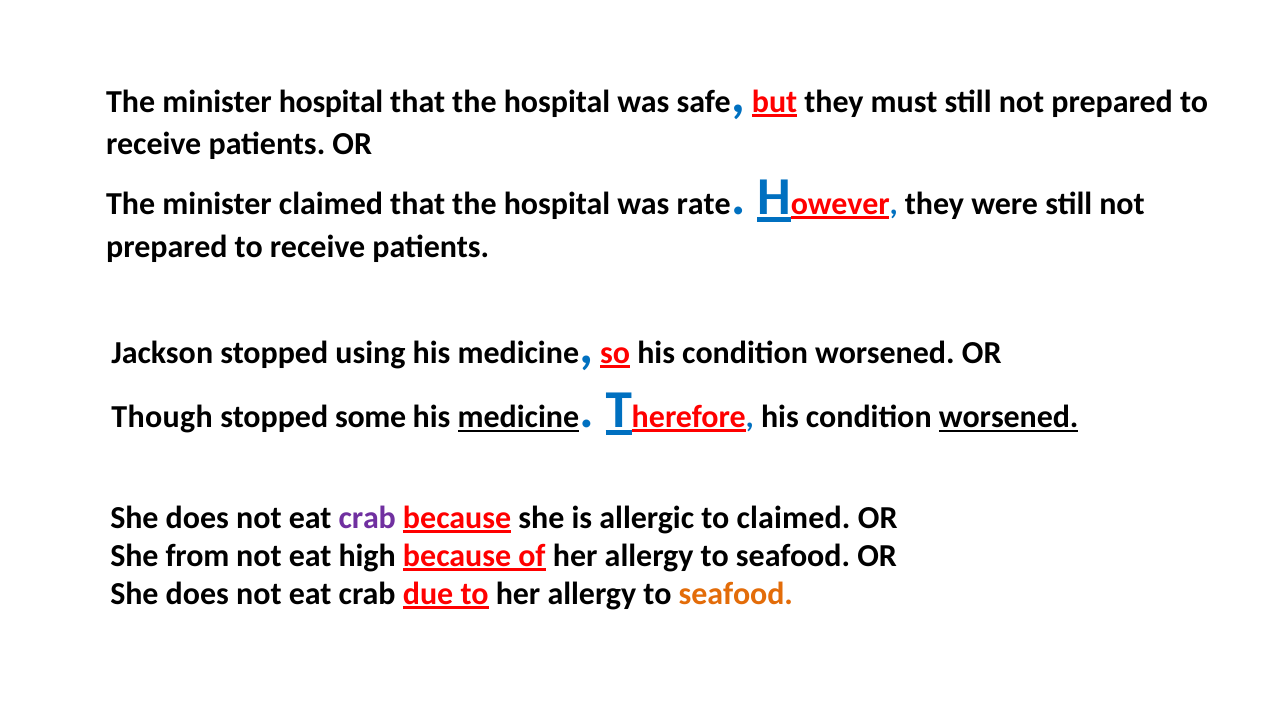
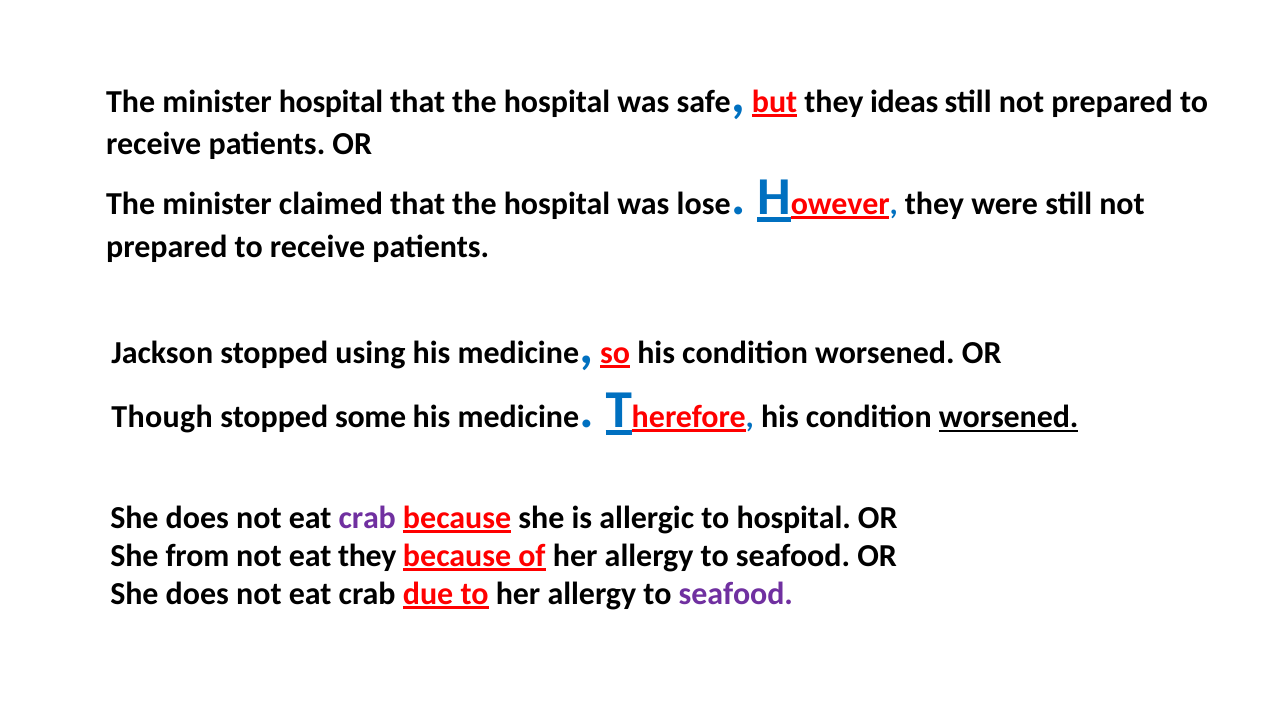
must: must -> ideas (904, 102)
rate: rate -> lose (704, 204)
medicine underline: present -> none (518, 417)
to claimed: claimed -> hospital (794, 518)
eat high: high -> they (367, 556)
seafood colour: orange -> purple (736, 595)
